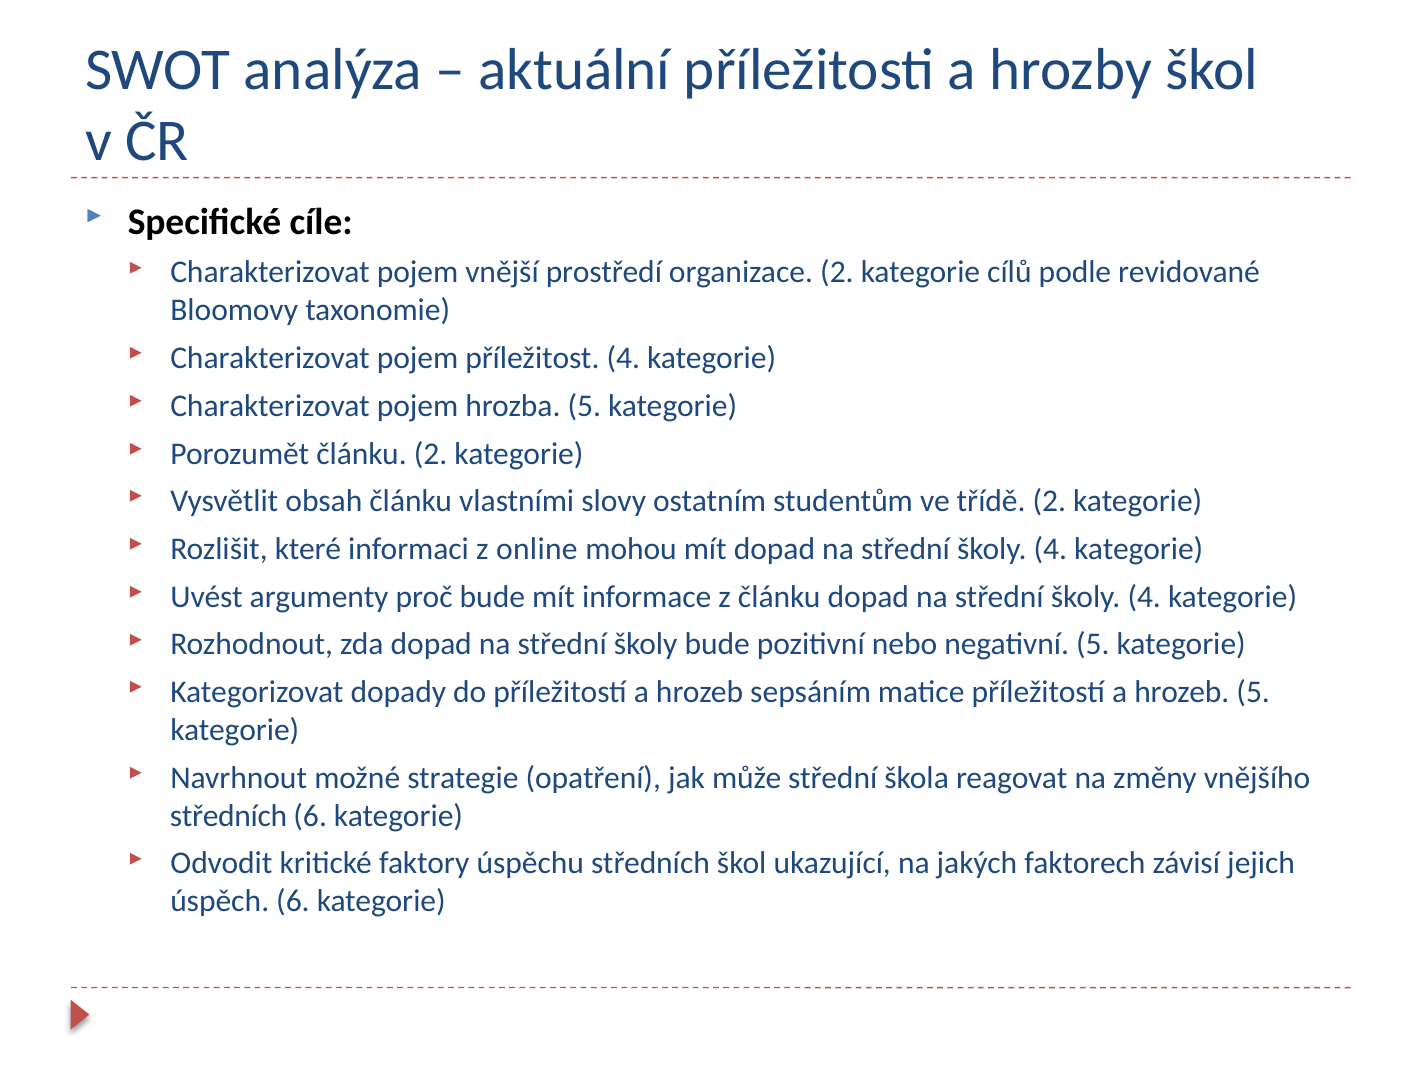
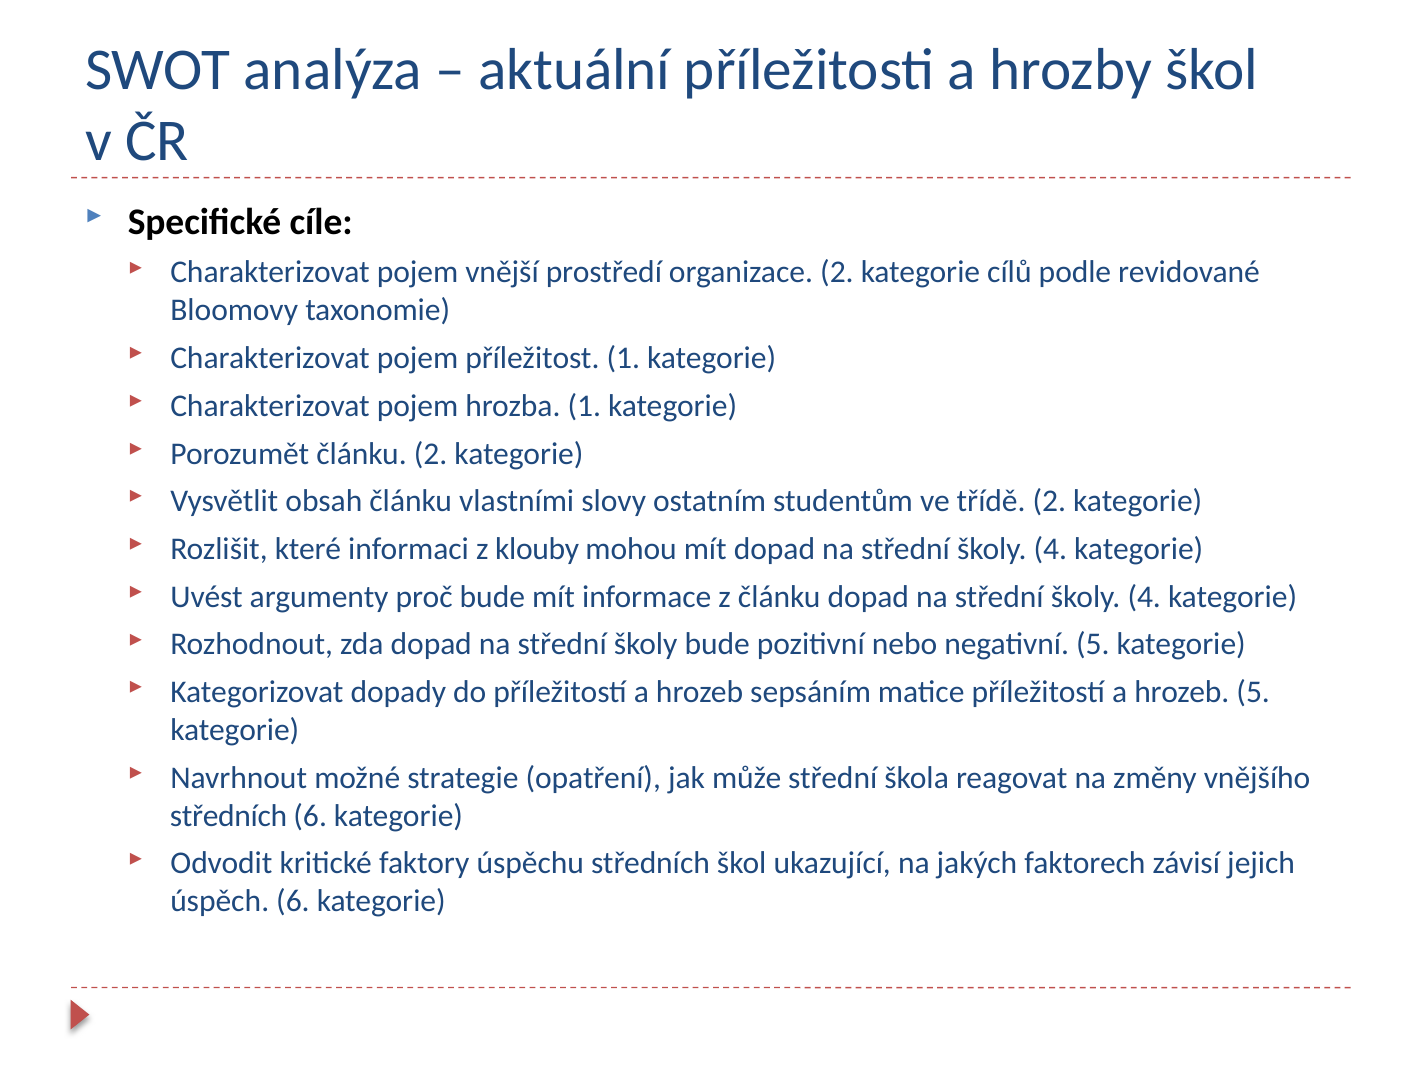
příležitost 4: 4 -> 1 (623, 358)
hrozba 5: 5 -> 1 (584, 406)
online: online -> klouby (537, 549)
